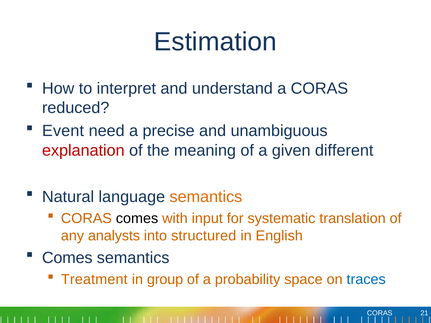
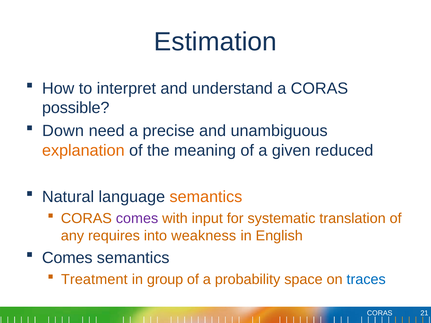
reduced: reduced -> possible (76, 108)
Event: Event -> Down (63, 131)
explanation colour: red -> orange (83, 150)
different: different -> reduced (344, 150)
comes colour: black -> purple (137, 219)
analysts: analysts -> requires (114, 236)
structured: structured -> weakness (204, 236)
